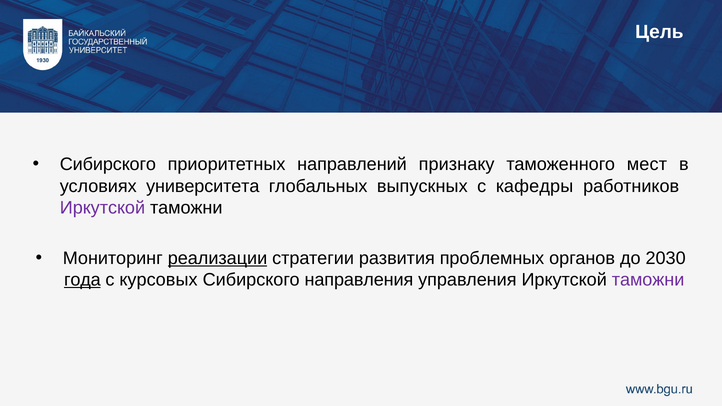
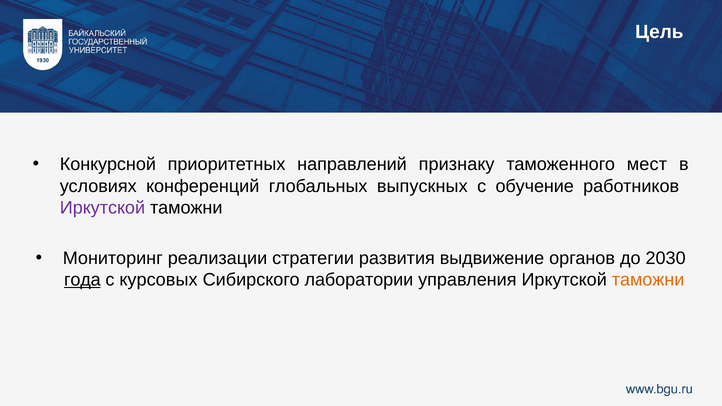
Сибирского: Сибирского -> Конкурсной (108, 164)
университета: университета -> конференций (203, 186)
кафедры: кафедры -> обучение (535, 186)
реализации underline: present -> none (217, 258)
проблемных: проблемных -> выдвижение (492, 258)
направления: направления -> лаборатории (359, 280)
таможни colour: purple -> orange (648, 280)
